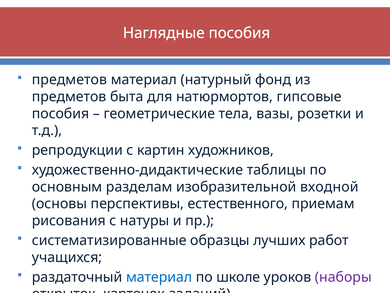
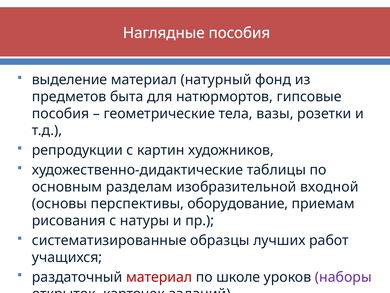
предметов: предметов -> выделение (70, 80)
естественного: естественного -> оборудование (238, 203)
материал colour: blue -> red (159, 277)
